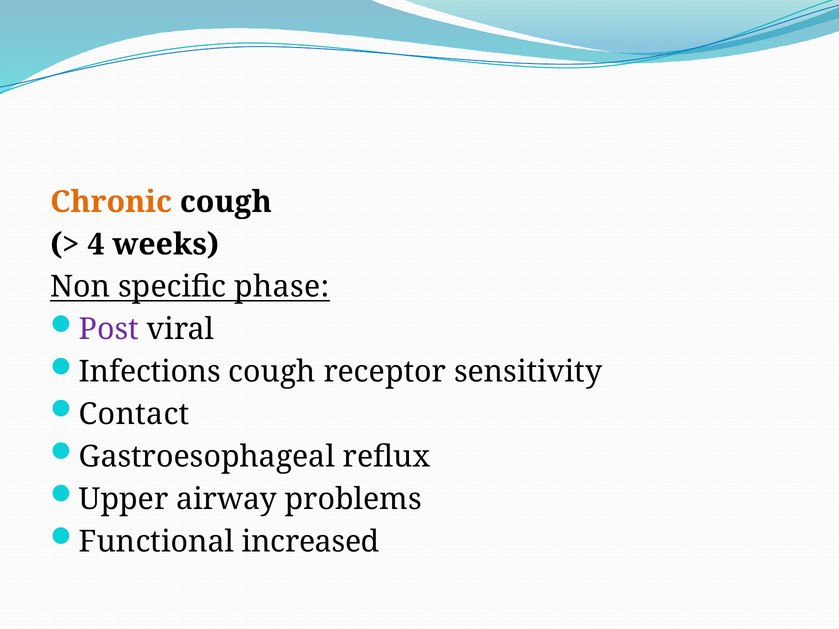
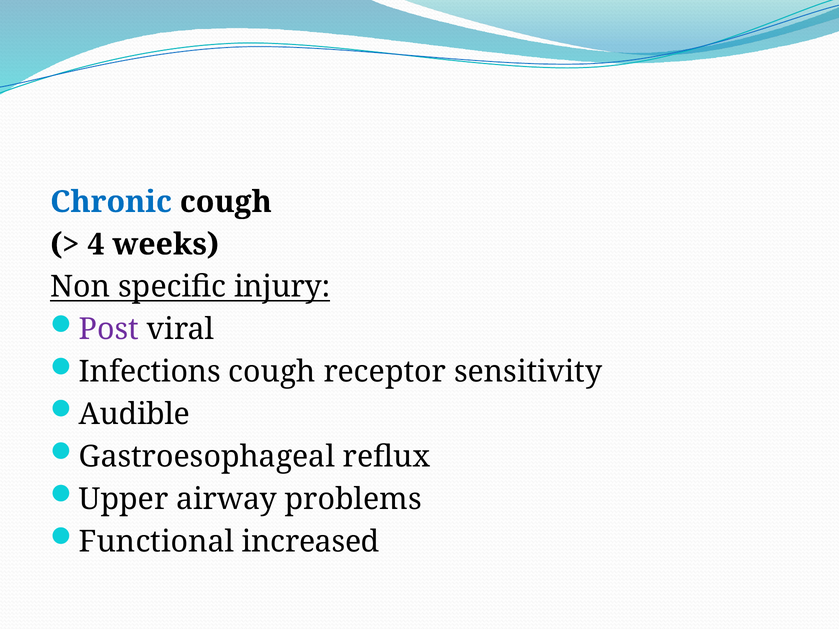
Chronic colour: orange -> blue (111, 202)
phase: phase -> injury (282, 287)
Contact: Contact -> Audible (134, 414)
